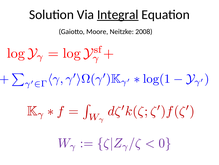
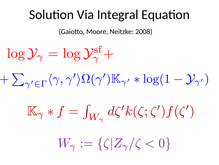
Integral underline: present -> none (118, 15)
